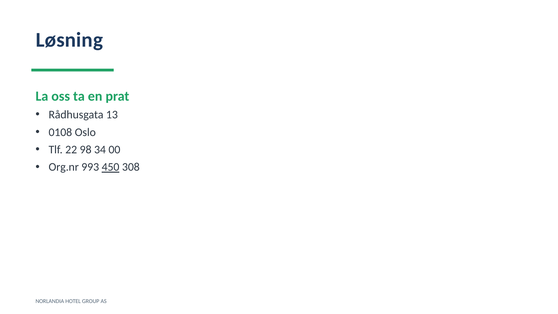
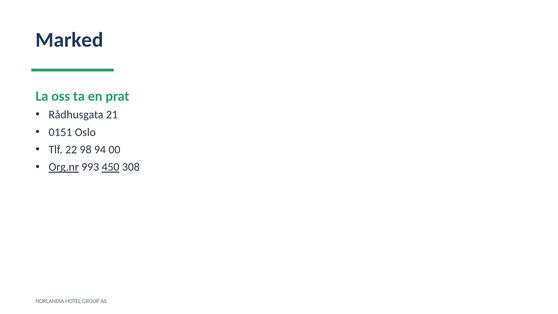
Løsning: Løsning -> Marked (69, 40)
13: 13 -> 21 (112, 115)
0108: 0108 -> 0151 (60, 132)
34: 34 -> 94 (100, 150)
Org.nr underline: none -> present (64, 167)
